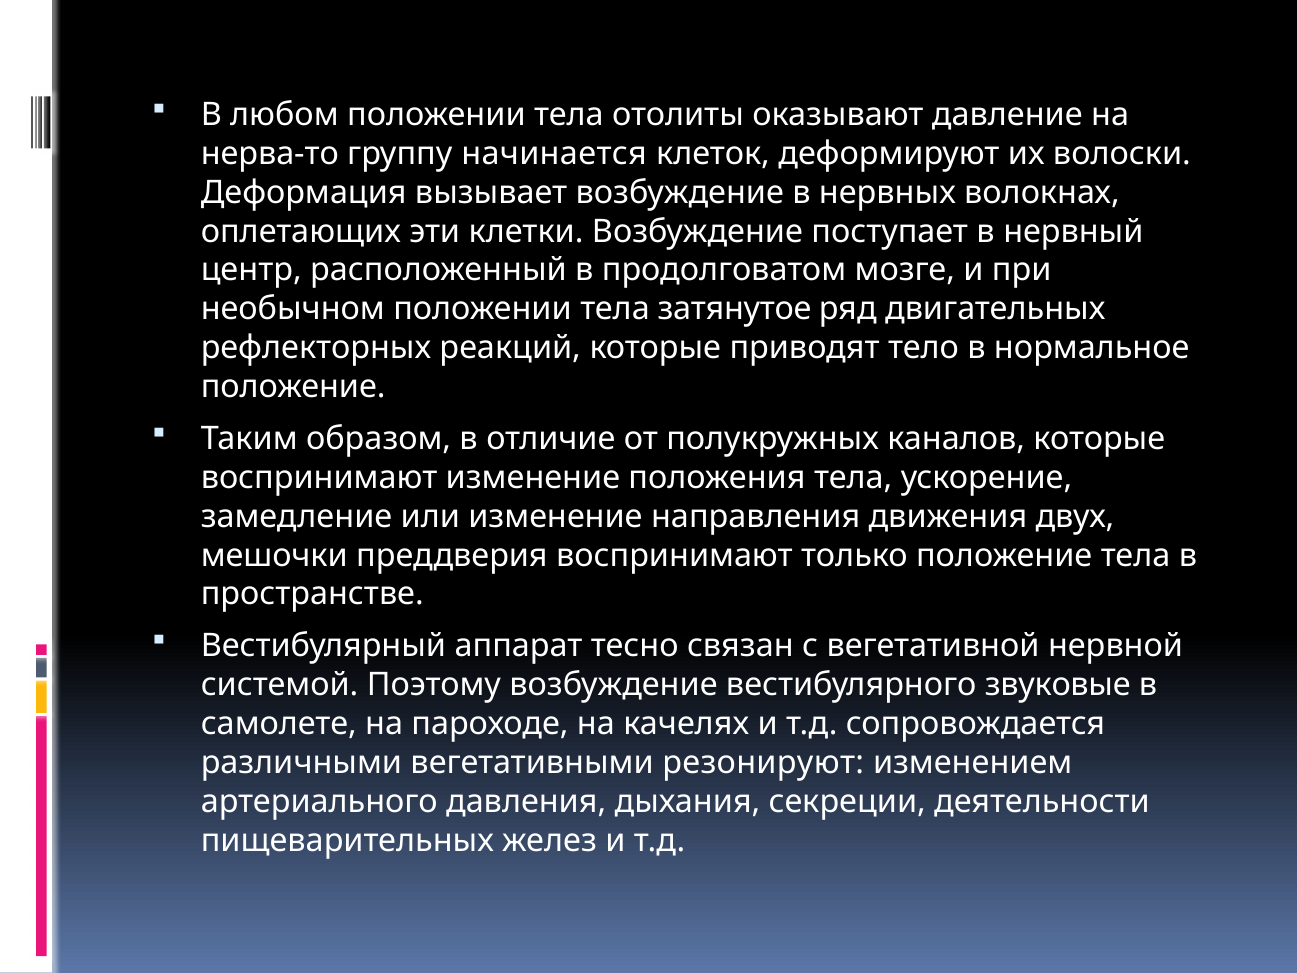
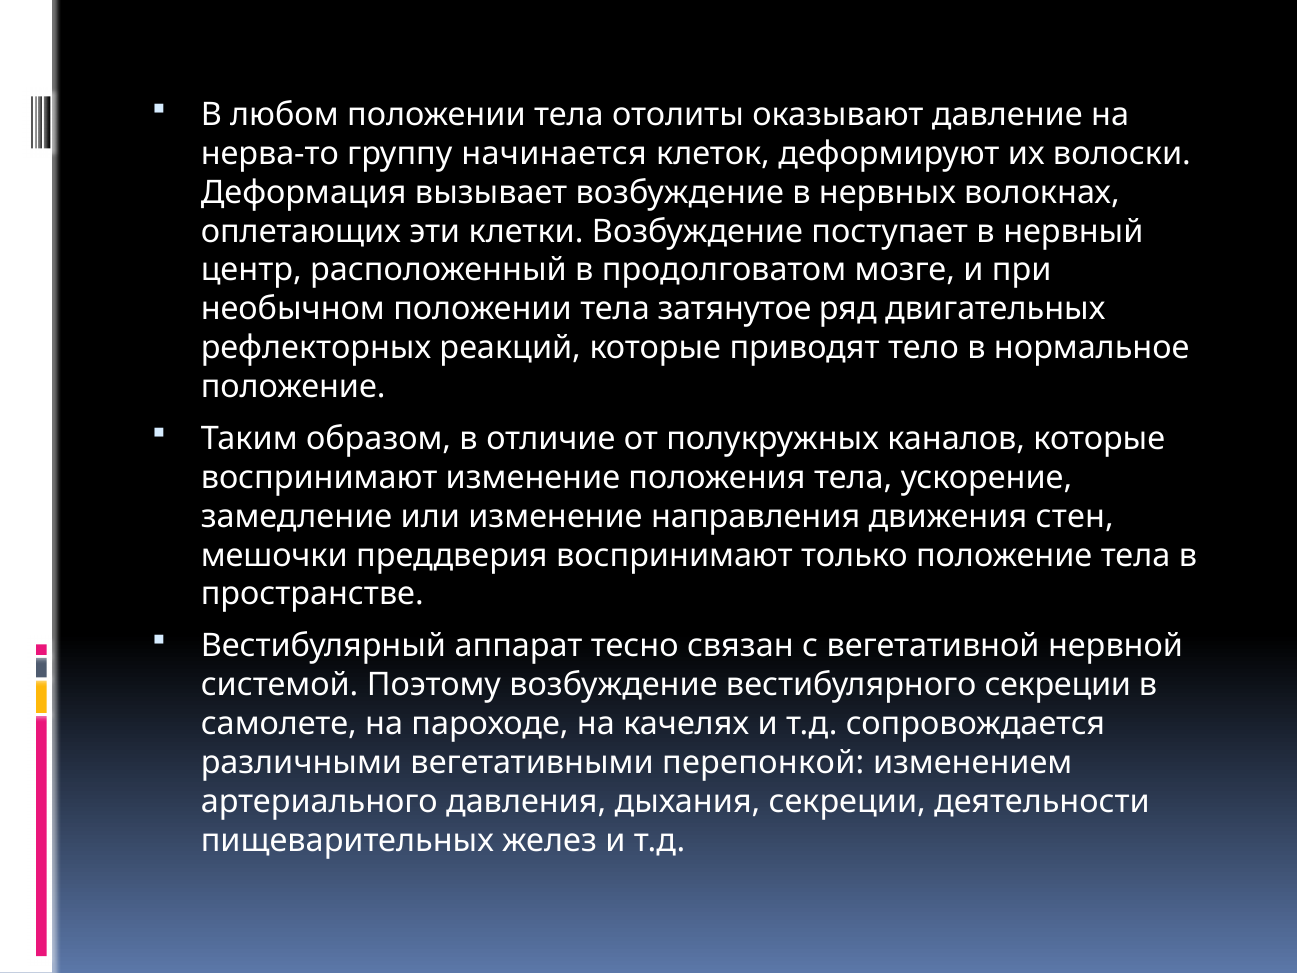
двух: двух -> стен (1075, 516)
вестибулярного звуковые: звуковые -> секреции (1058, 685)
резонируют: резонируют -> перепонкой (763, 762)
